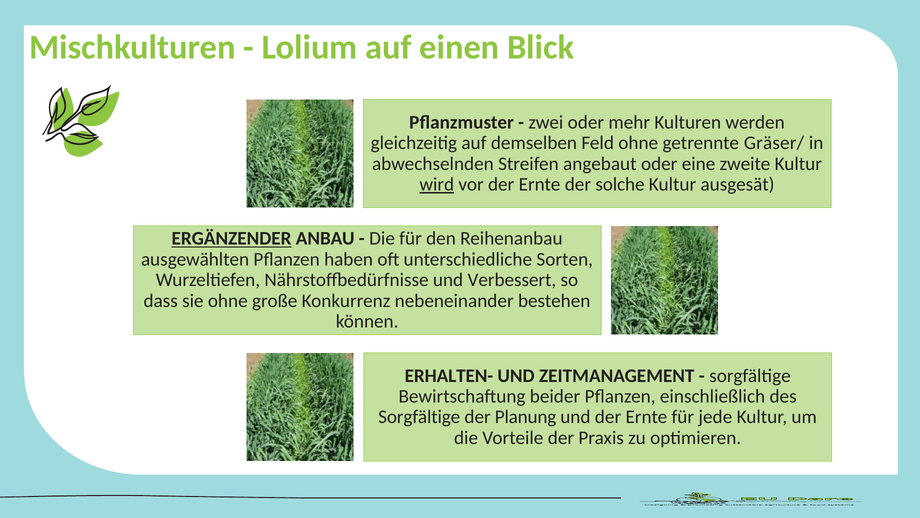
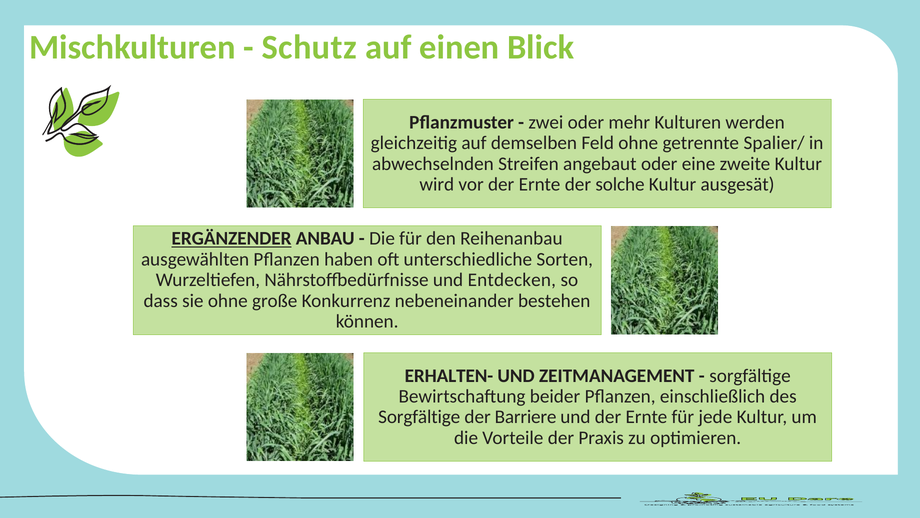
Lolium: Lolium -> Schutz (309, 47)
Gräser/: Gräser/ -> Spalier/ (774, 143)
wird underline: present -> none (437, 184)
Verbessert: Verbessert -> Entdecken (512, 280)
Planung: Planung -> Barriere (526, 417)
